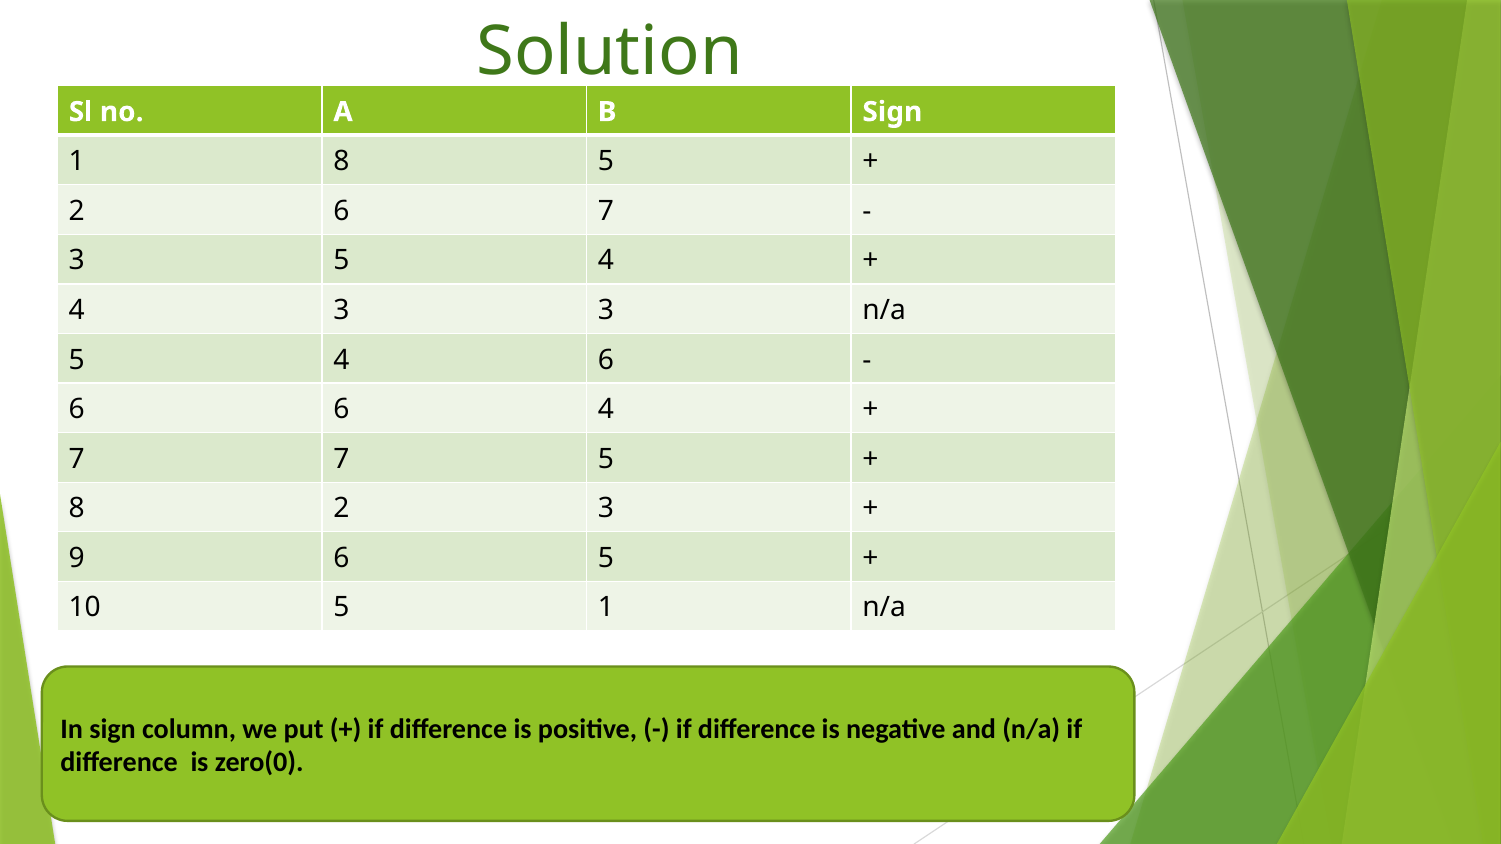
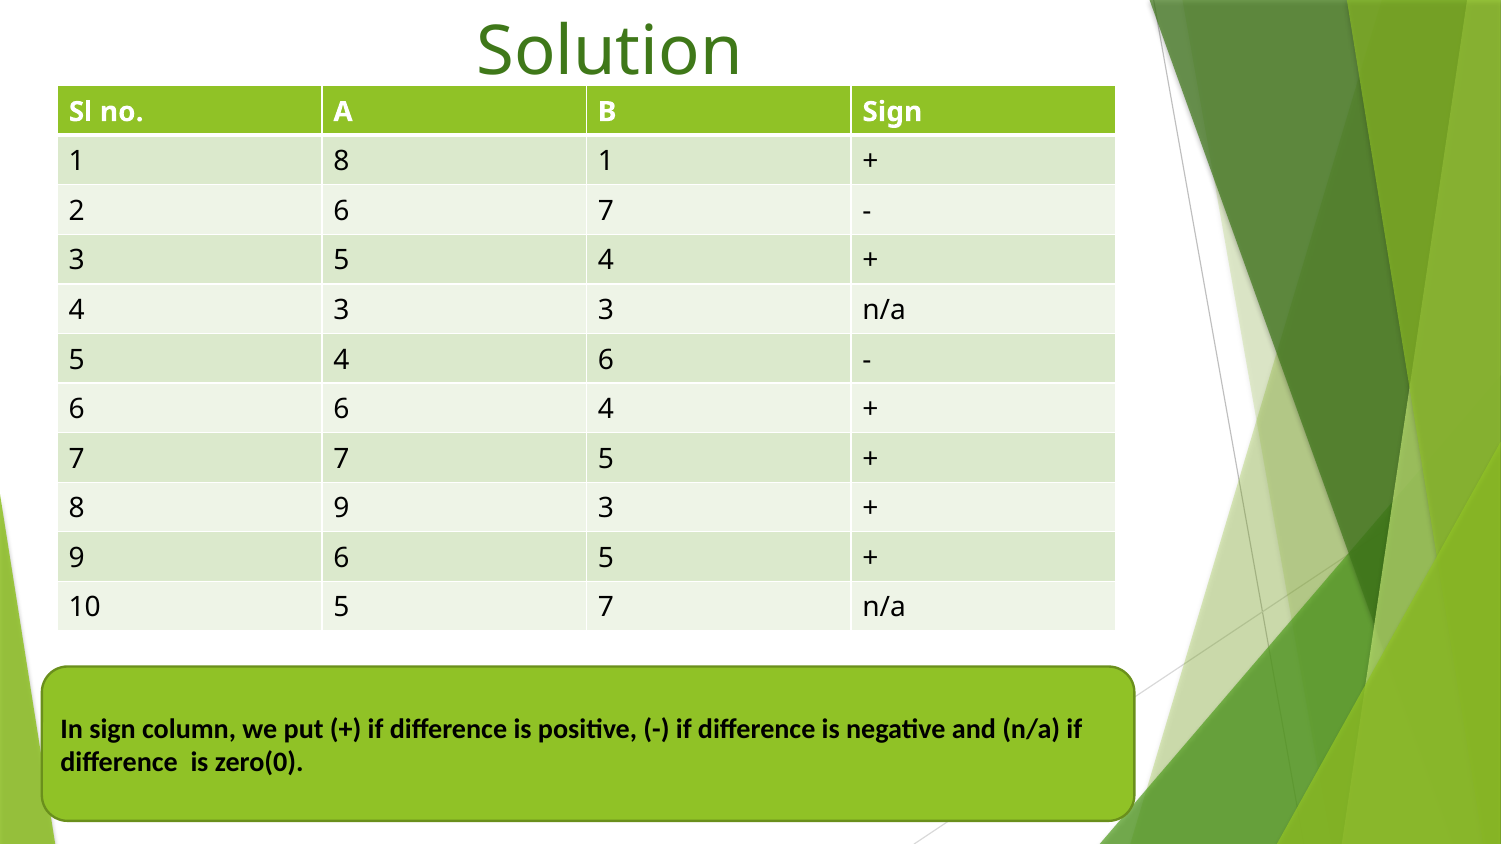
8 5: 5 -> 1 (606, 162)
8 2: 2 -> 9 (341, 509)
5 1: 1 -> 7 (606, 608)
